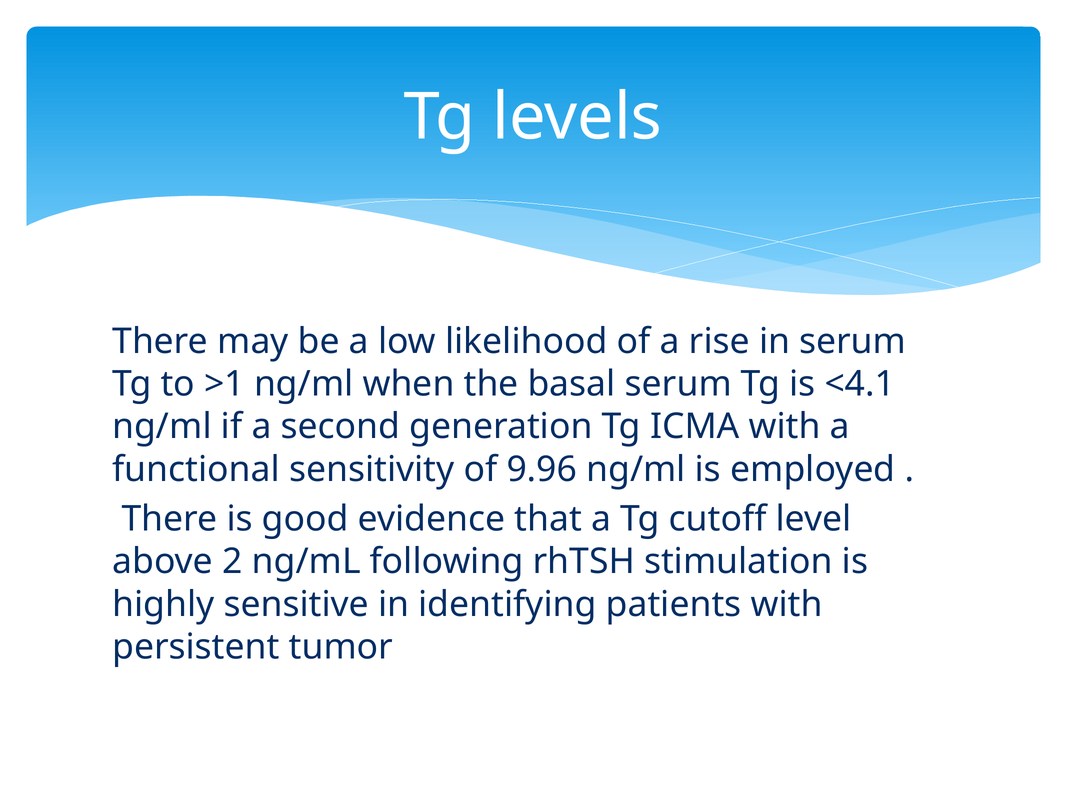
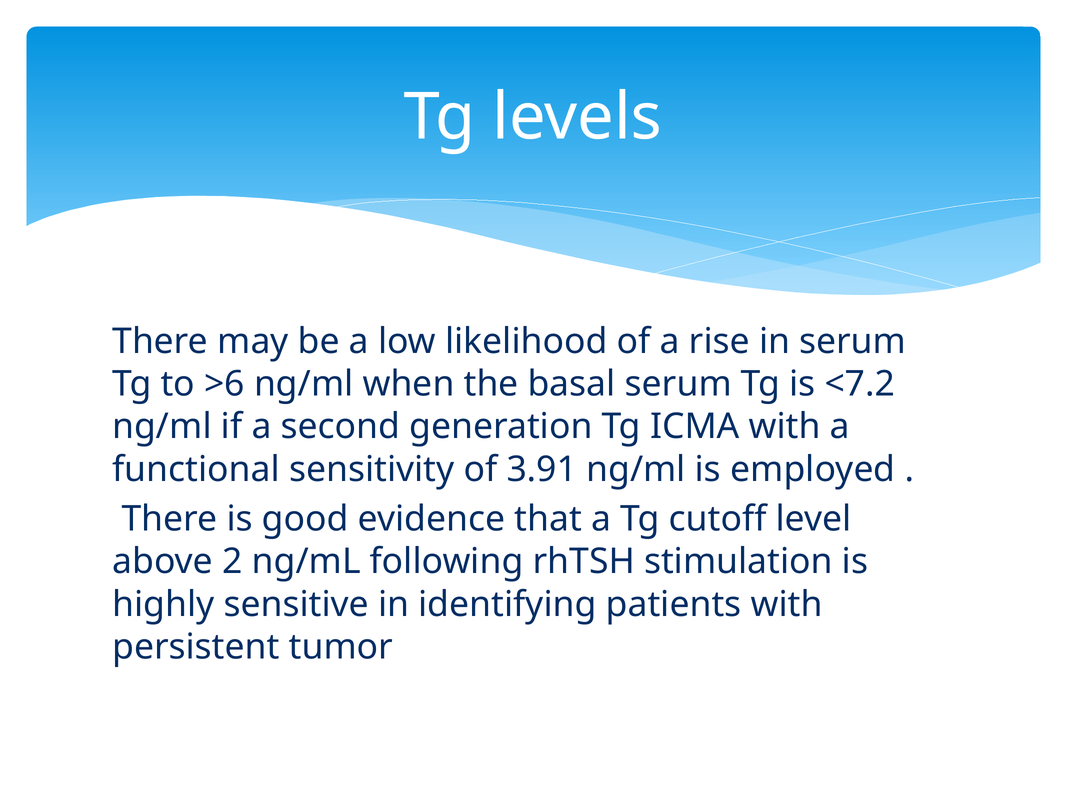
>1: >1 -> >6 (224, 384)
<4.1: <4.1 -> <7.2 (860, 384)
9.96: 9.96 -> 3.91 (542, 469)
